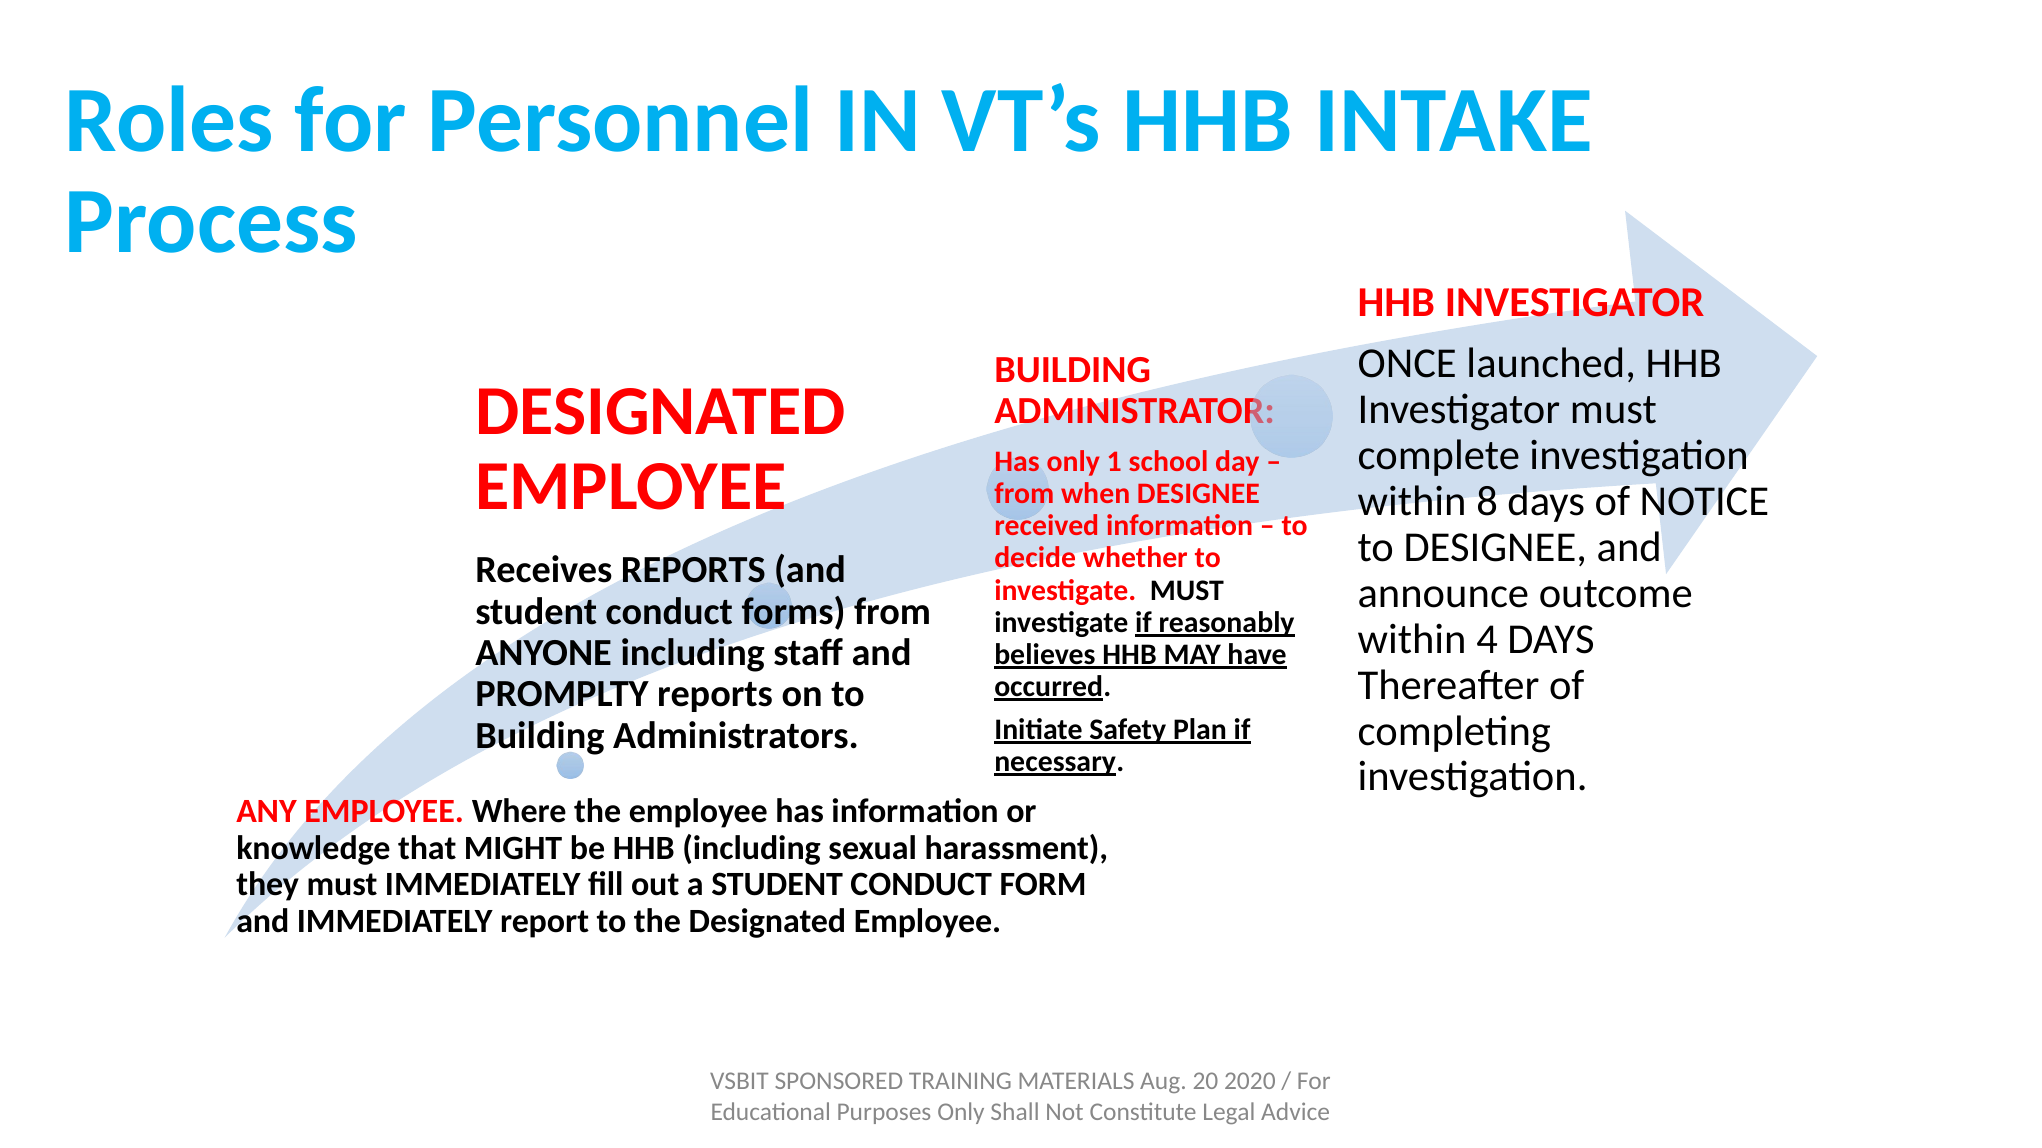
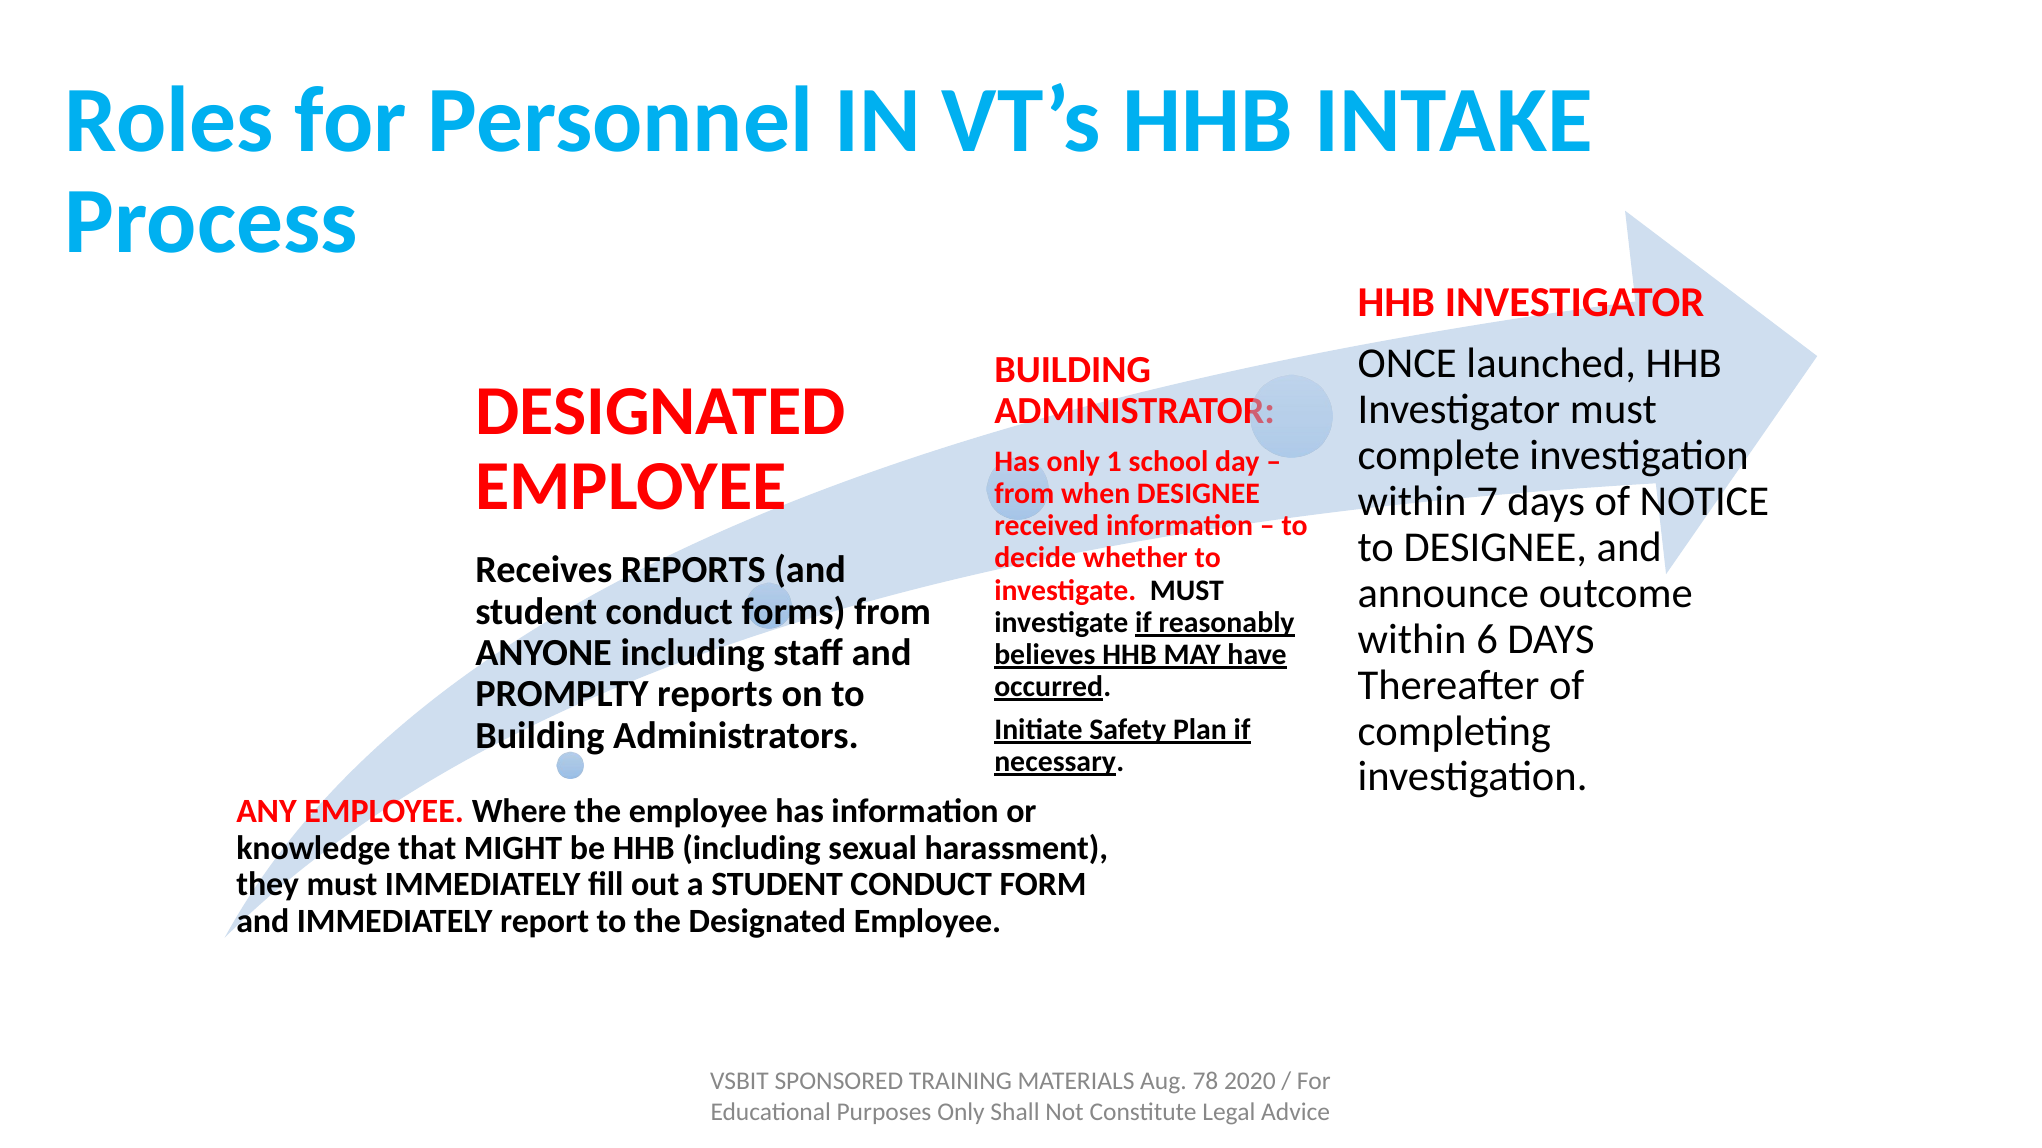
8: 8 -> 7 (1487, 502)
4: 4 -> 6 (1487, 639)
20: 20 -> 78 (1205, 1082)
